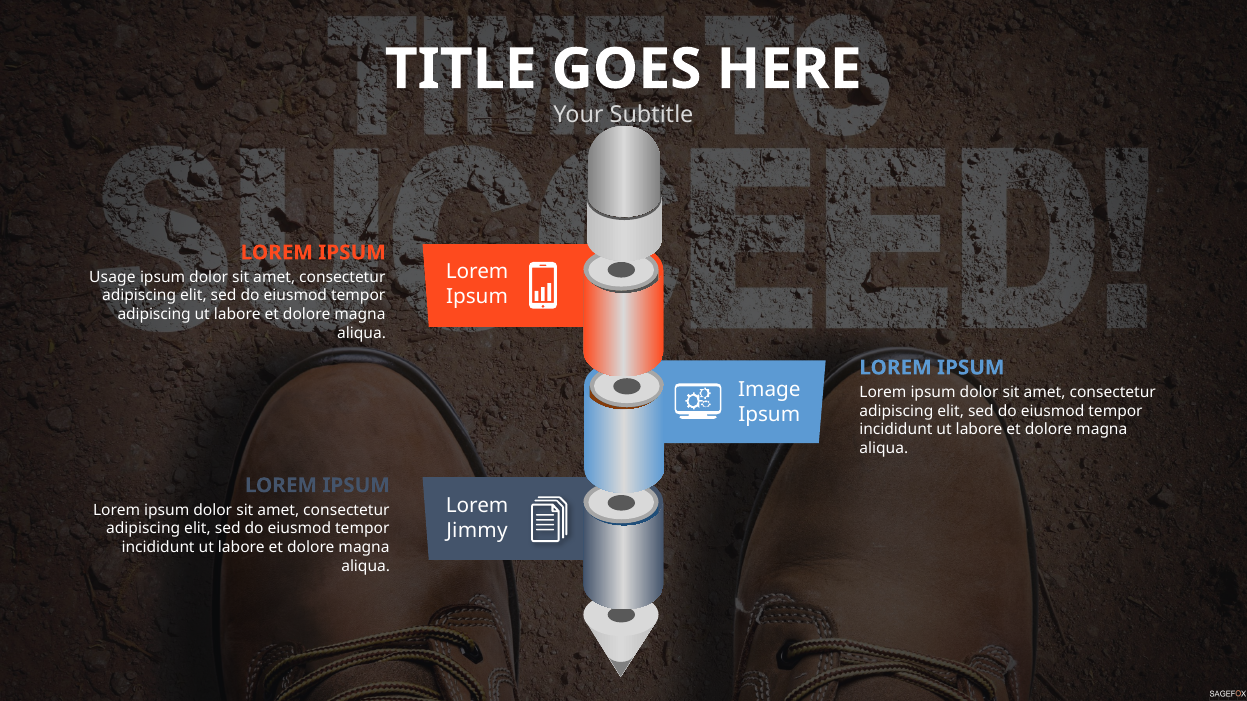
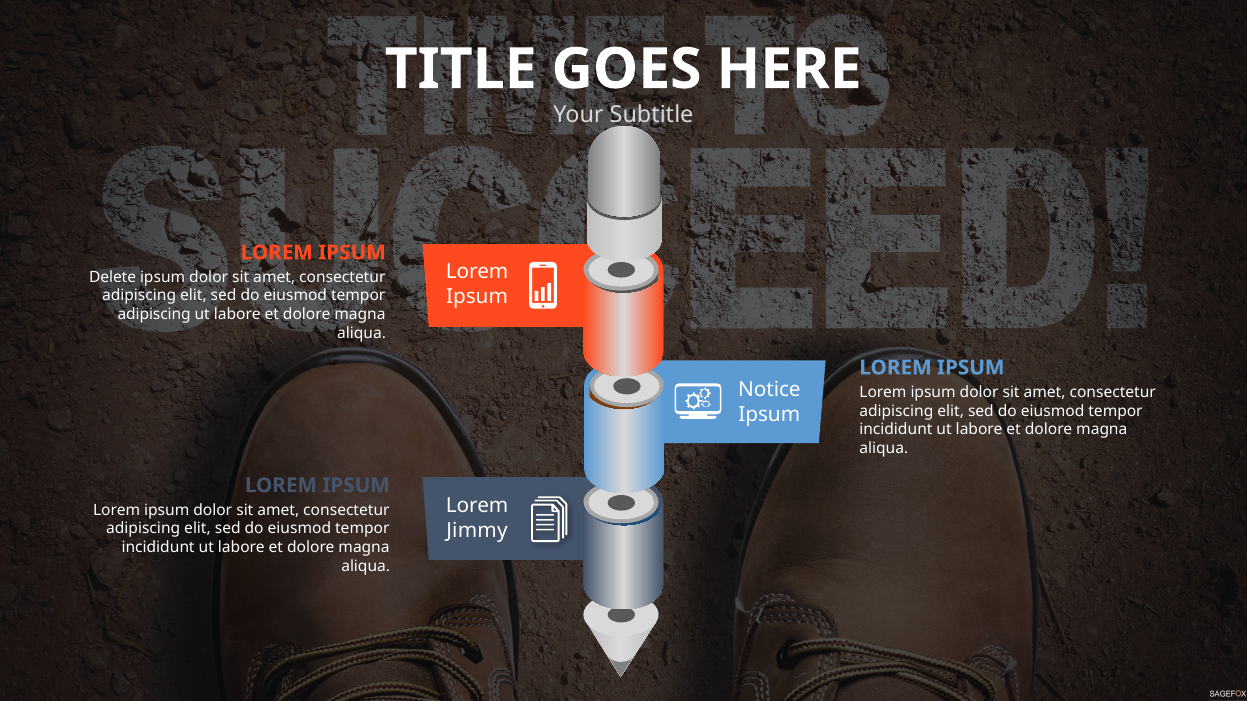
Usage: Usage -> Delete (113, 277)
Image: Image -> Notice (769, 390)
